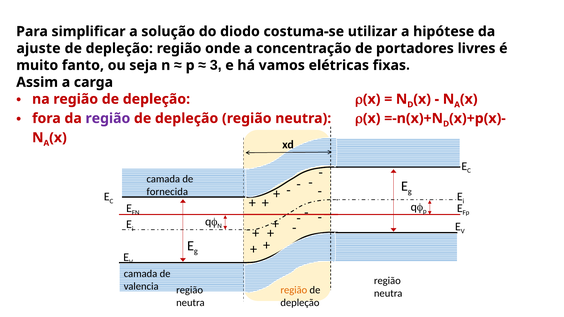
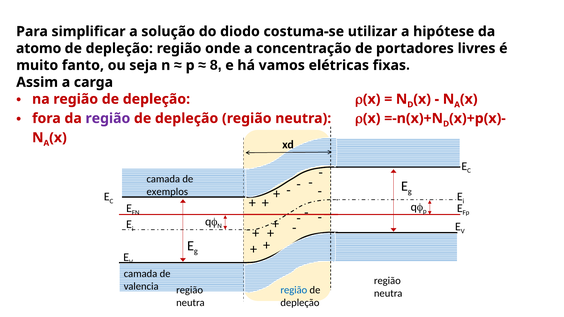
ajuste: ajuste -> atomo (39, 48)
3: 3 -> 8 (216, 65)
fornecida: fornecida -> exemplos (167, 192)
região colour: orange -> blue (294, 290)
